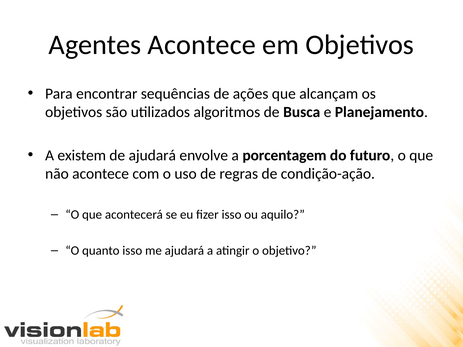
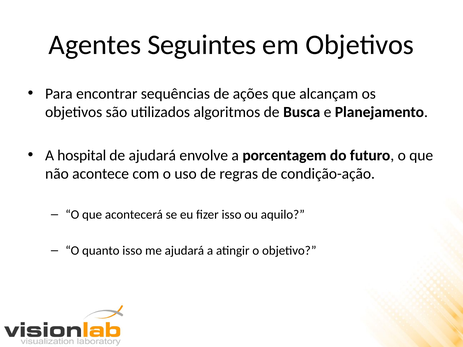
Agentes Acontece: Acontece -> Seguintes (202, 45)
existem: existem -> hospital (82, 155)
